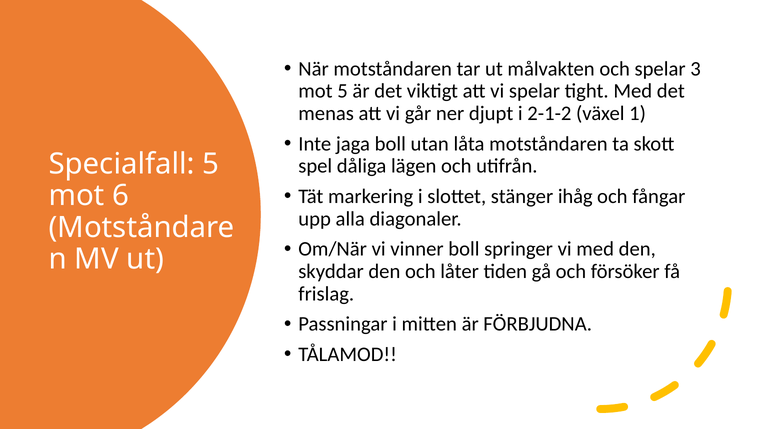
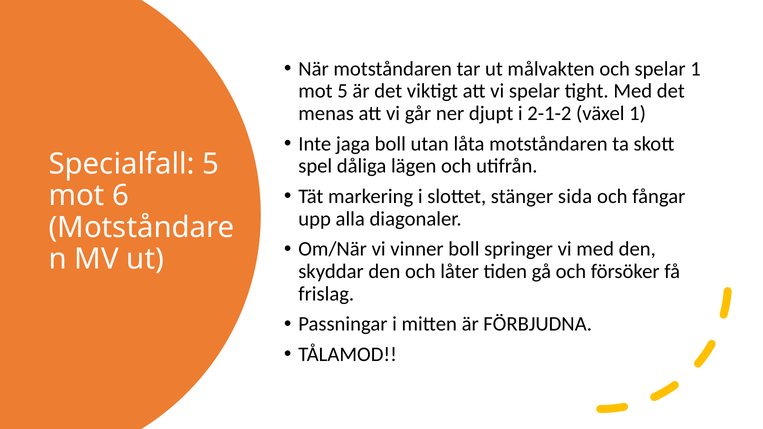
spelar 3: 3 -> 1 (696, 69)
ihåg: ihåg -> sida (575, 197)
